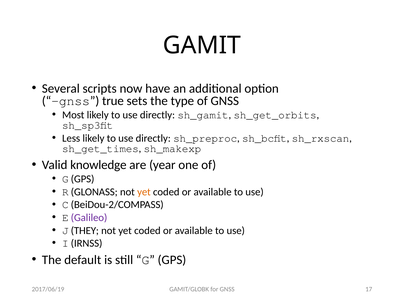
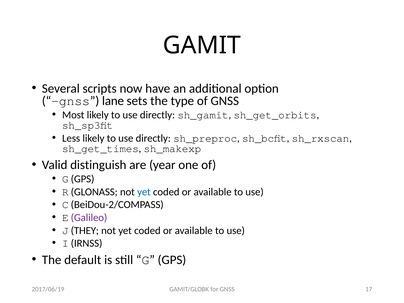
true: true -> lane (113, 101)
knowledge: knowledge -> distinguish (98, 165)
yet colour: orange -> blue (144, 192)
